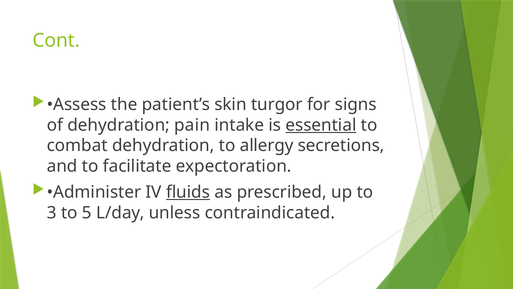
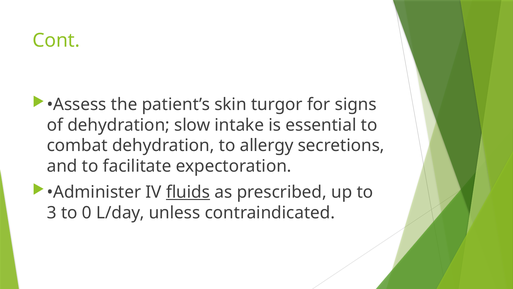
pain: pain -> slow (192, 125)
essential underline: present -> none (321, 125)
5: 5 -> 0 (87, 212)
